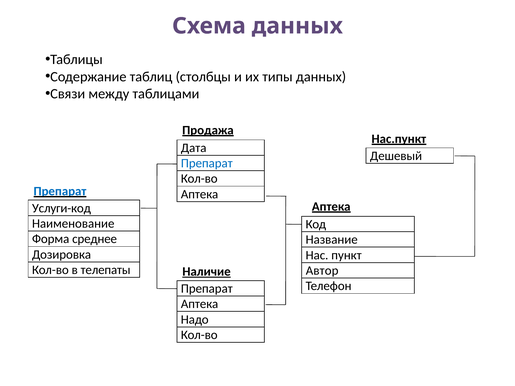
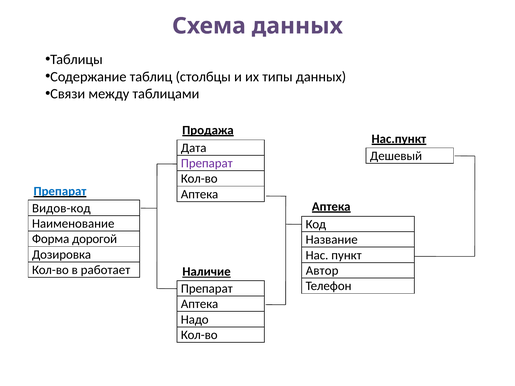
Препарат colour: blue -> purple (207, 163)
Услуги-код: Услуги-код -> Видов-код (61, 208)
среднее: среднее -> дорогой (95, 239)
телепаты: телепаты -> работает (105, 270)
